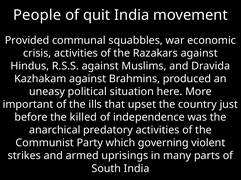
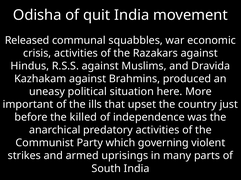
People: People -> Odisha (37, 15)
Provided: Provided -> Released (27, 41)
